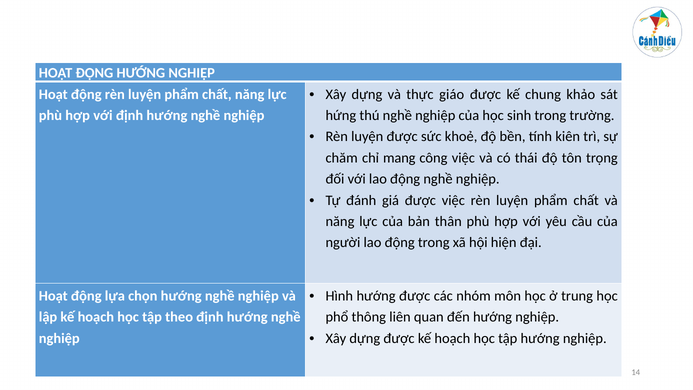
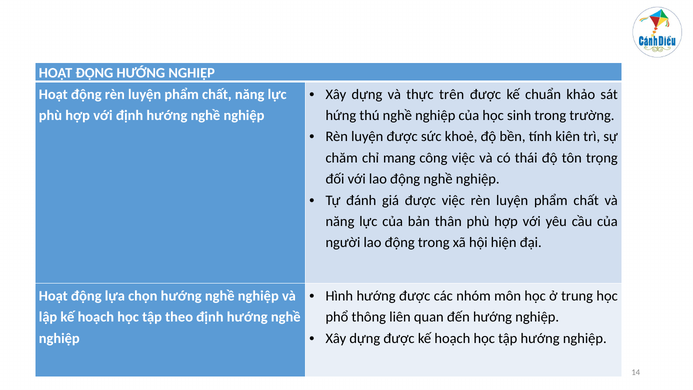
giáo: giáo -> trên (452, 94)
chung: chung -> chuẩn (543, 94)
